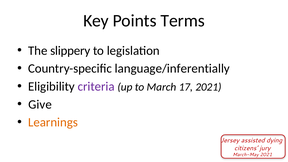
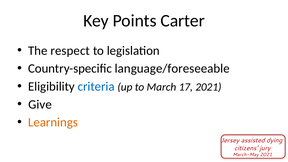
Terms: Terms -> Carter (183, 21)
slippery: slippery -> respect (70, 51)
language/inferentially: language/inferentially -> language/foreseeable (172, 69)
criteria colour: purple -> blue (96, 86)
